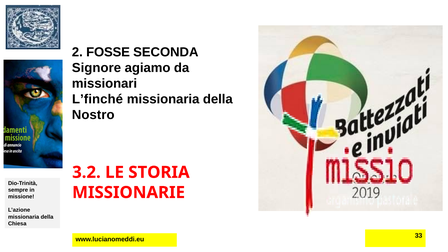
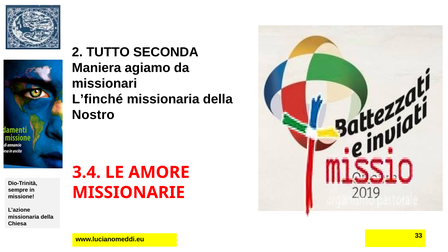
FOSSE: FOSSE -> TUTTO (108, 52)
Signore: Signore -> Maniera (97, 68)
3.2: 3.2 -> 3.4 (86, 172)
STORIA: STORIA -> AMORE (159, 172)
